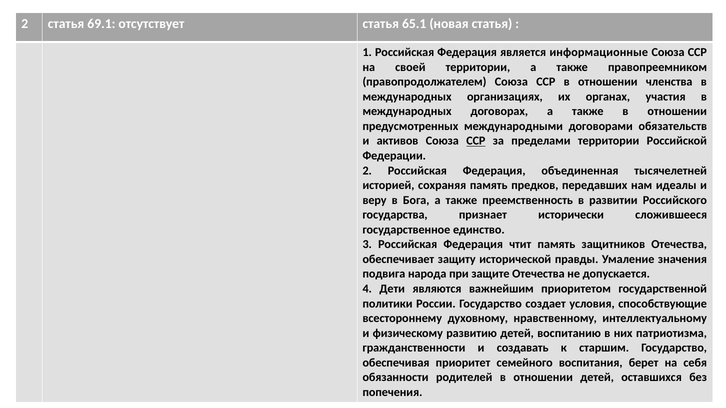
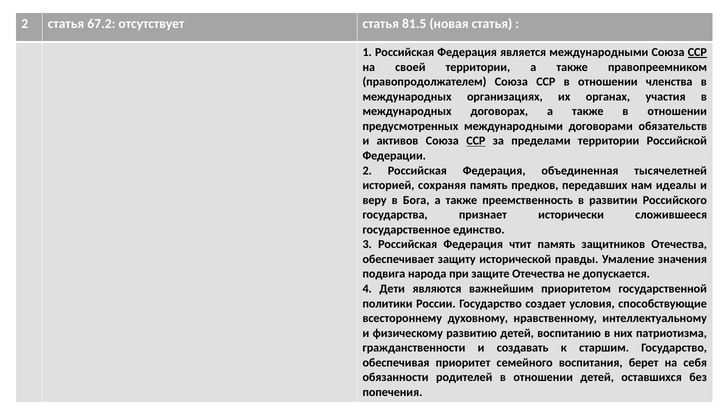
69.1: 69.1 -> 67.2 (101, 24)
65.1: 65.1 -> 81.5 (414, 24)
является информационные: информационные -> международными (599, 52)
ССР underline: none -> present (697, 52)
